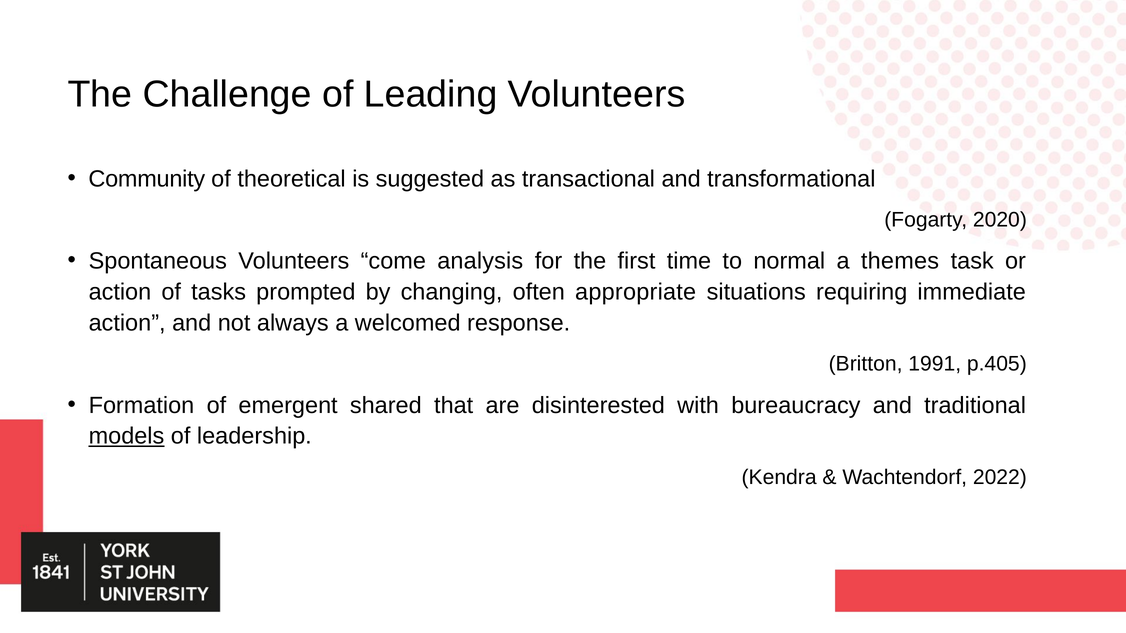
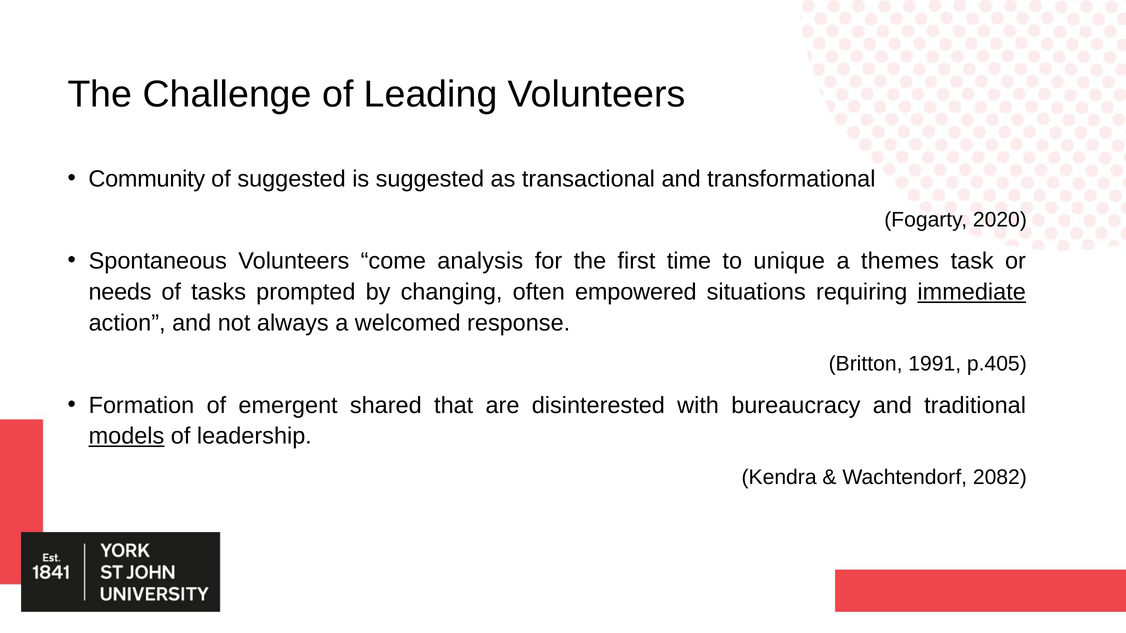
of theoretical: theoretical -> suggested (292, 179)
normal: normal -> unique (789, 261)
action: action -> needs (120, 292)
appropriate: appropriate -> empowered (636, 292)
immediate underline: none -> present (972, 292)
2022: 2022 -> 2082 (1000, 477)
